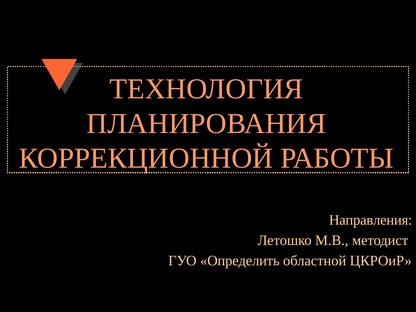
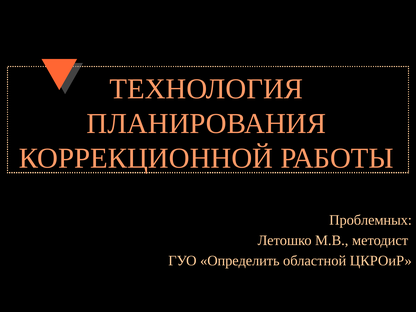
Направления: Направления -> Проблемных (371, 220)
